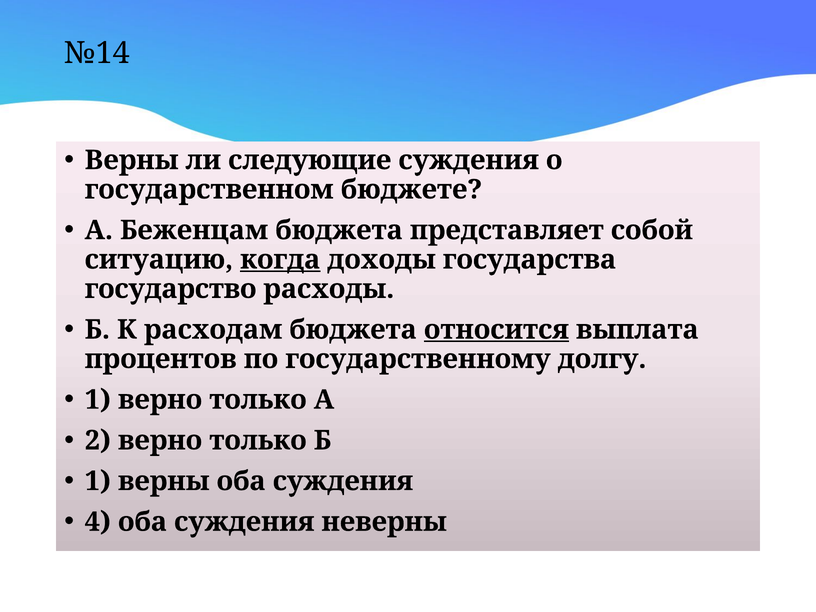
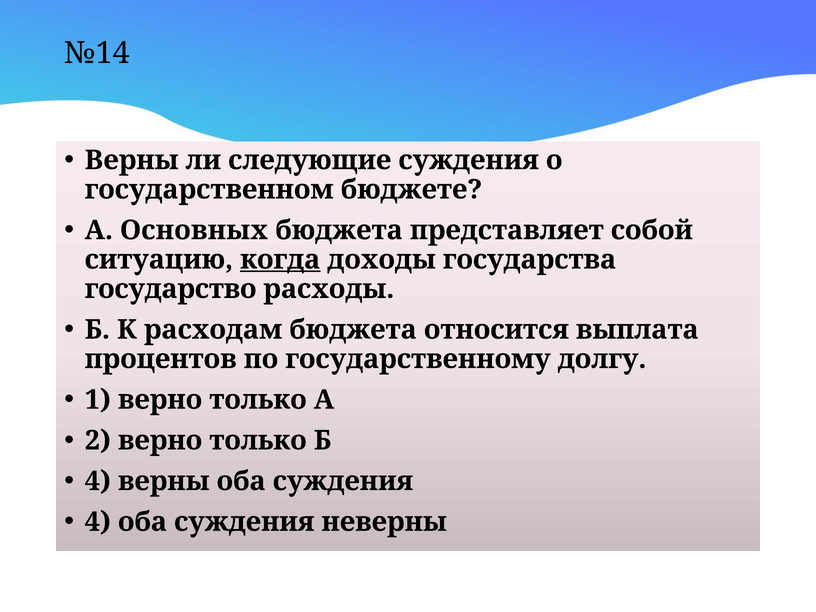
Беженцам: Беженцам -> Основных (194, 230)
относится underline: present -> none (496, 330)
1: 1 -> 4 (98, 481)
